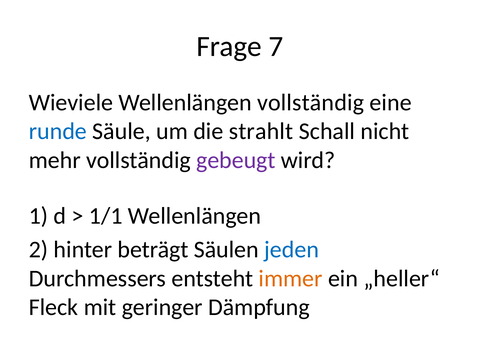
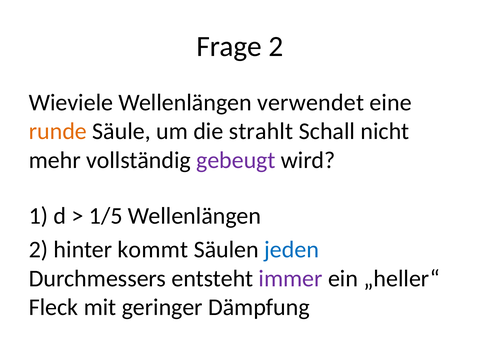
Frage 7: 7 -> 2 (276, 46)
Wellenlängen vollständig: vollständig -> verwendet (311, 102)
runde colour: blue -> orange (58, 131)
1/1: 1/1 -> 1/5 (106, 216)
beträgt: beträgt -> kommt (153, 250)
immer colour: orange -> purple (291, 278)
